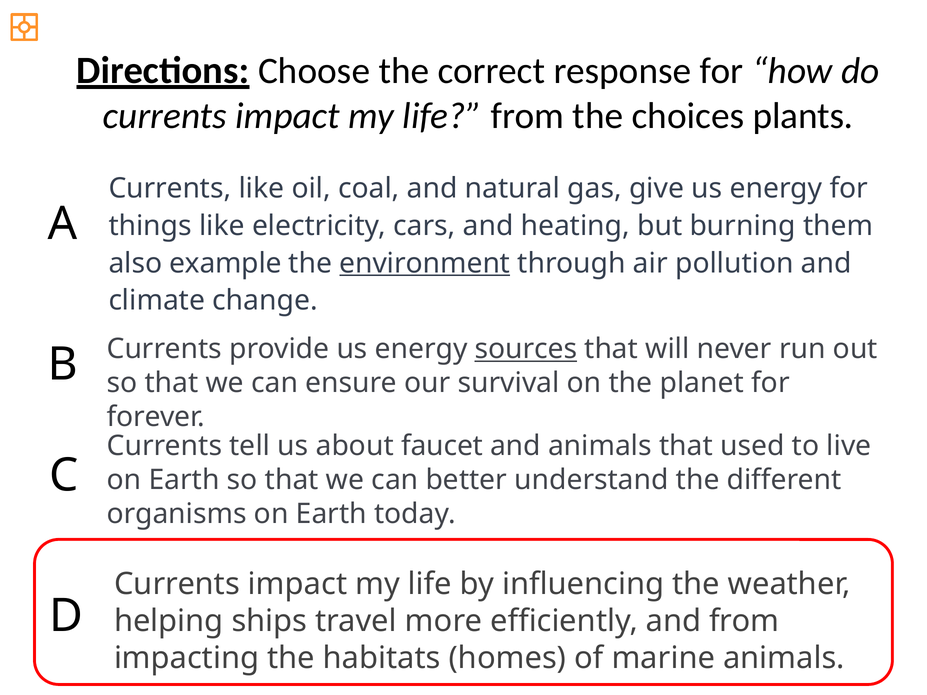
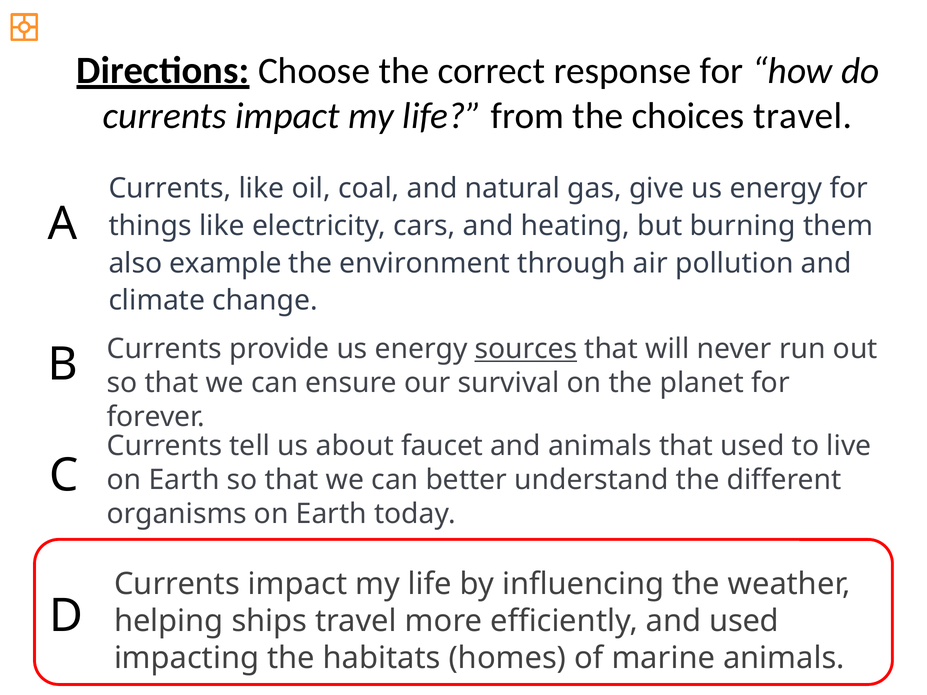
choices plants: plants -> travel (803, 116)
environment underline: present -> none (425, 263)
and from: from -> used (744, 621)
